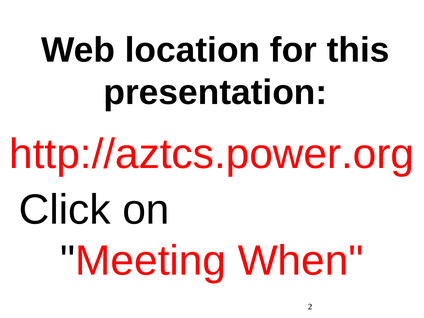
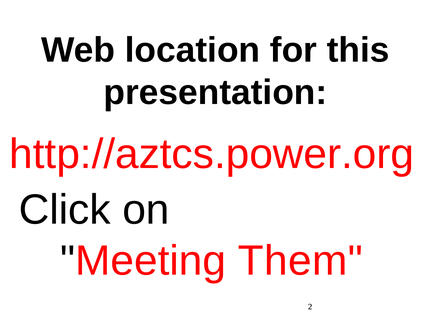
When: When -> Them (300, 261)
